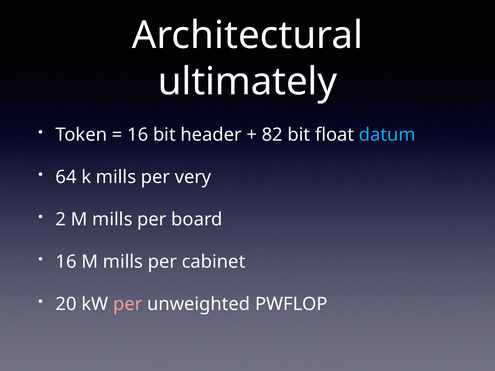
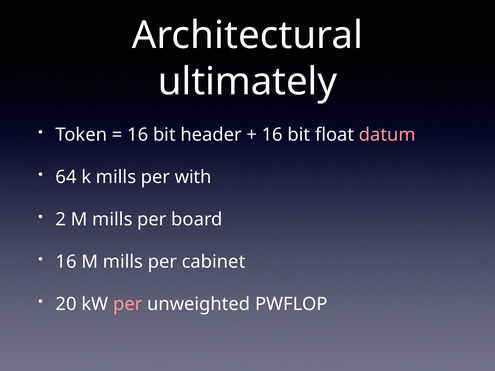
82: 82 -> 16 (272, 135)
datum colour: light blue -> pink (387, 135)
very: very -> with (193, 177)
